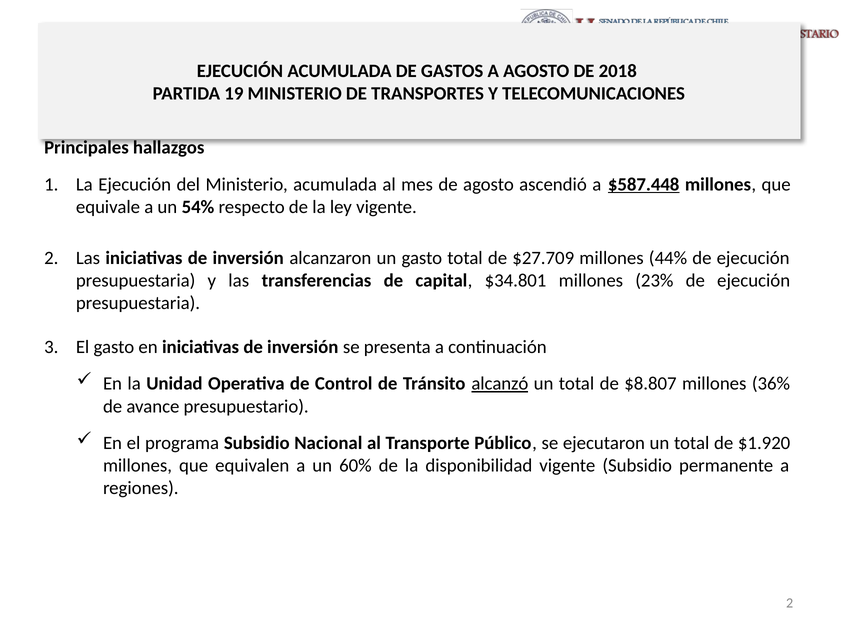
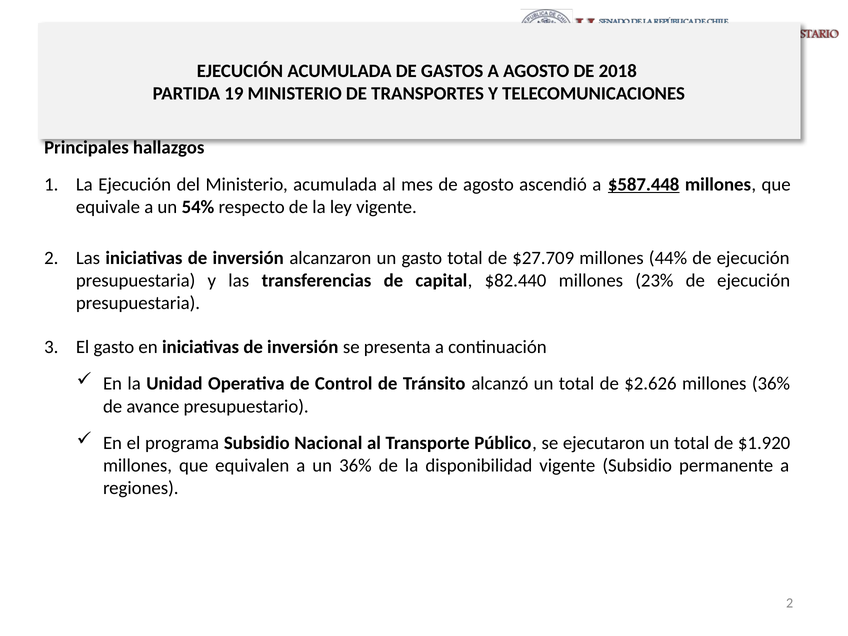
$34.801: $34.801 -> $82.440 (516, 281)
alcanzó underline: present -> none (500, 384)
$8.807: $8.807 -> $2.626 (650, 384)
un 60%: 60% -> 36% (355, 466)
